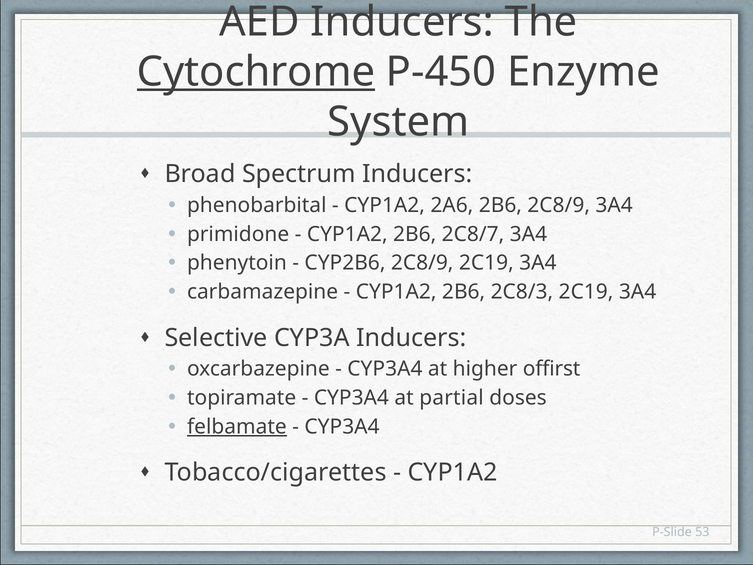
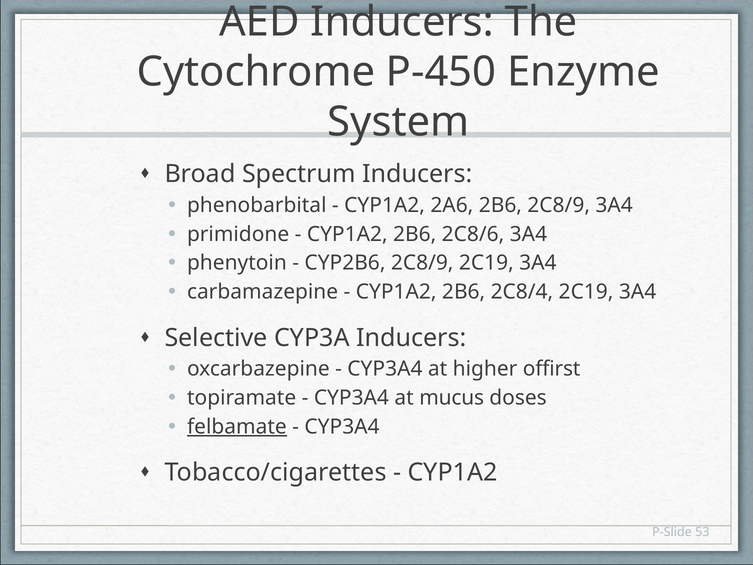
Cytochrome underline: present -> none (256, 72)
2C8/7: 2C8/7 -> 2C8/6 (473, 234)
2C8/3: 2C8/3 -> 2C8/4 (522, 292)
partial: partial -> mucus (452, 398)
